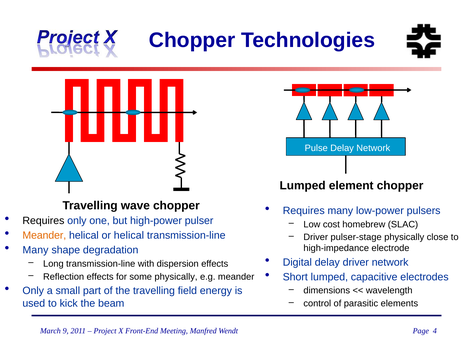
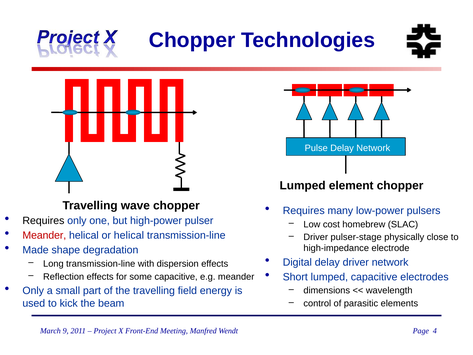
Meander colour: orange -> red (44, 235)
Many: Many -> Made (36, 250)
some physically: physically -> capacitive (176, 276)
